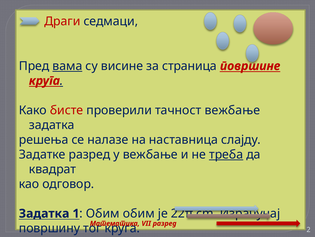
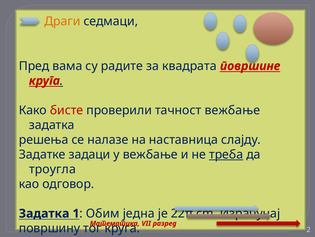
Драги colour: red -> orange (62, 21)
вама underline: present -> none (67, 66)
висине: висине -> радите (122, 66)
страница: страница -> квадрата (189, 66)
Задатке разред: разред -> задаци (89, 154)
квадрат: квадрат -> троугла (52, 169)
Обим обим: обим -> једна (139, 213)
